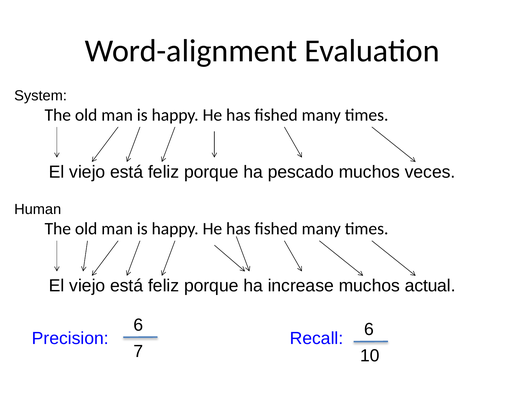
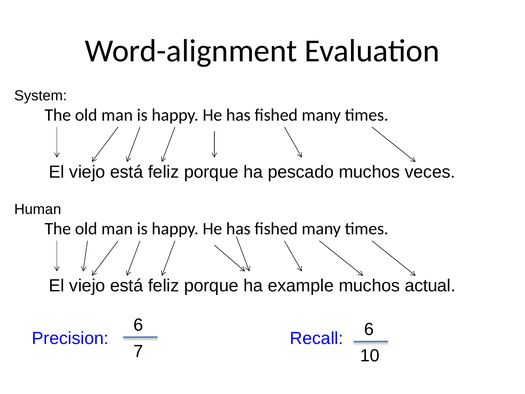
increase: increase -> example (301, 286)
